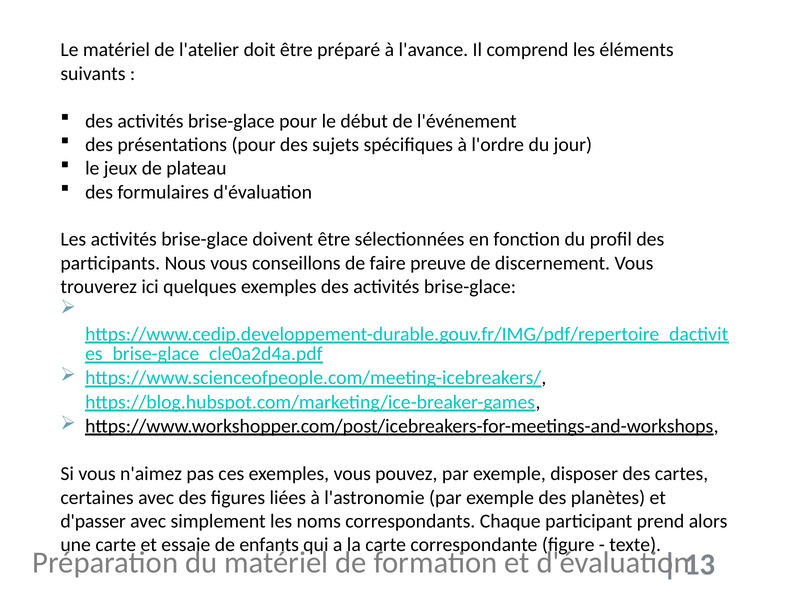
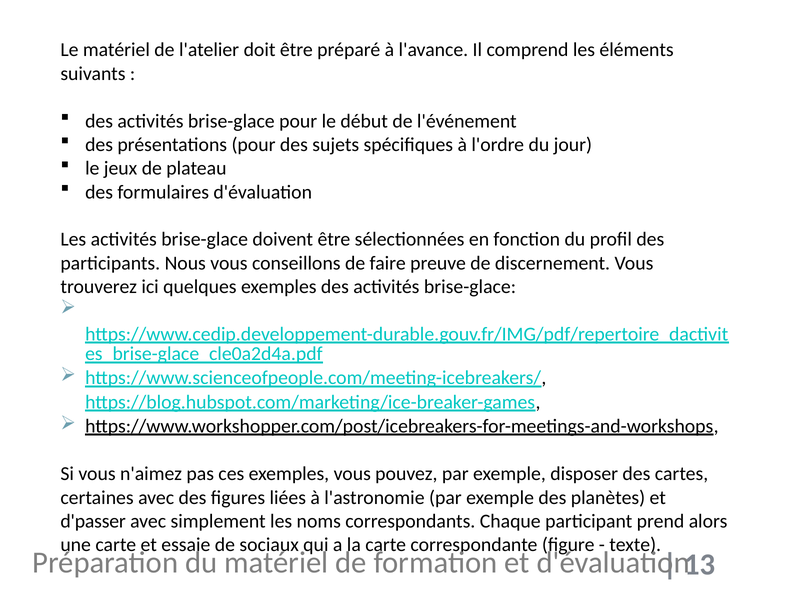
enfants: enfants -> sociaux (269, 545)
